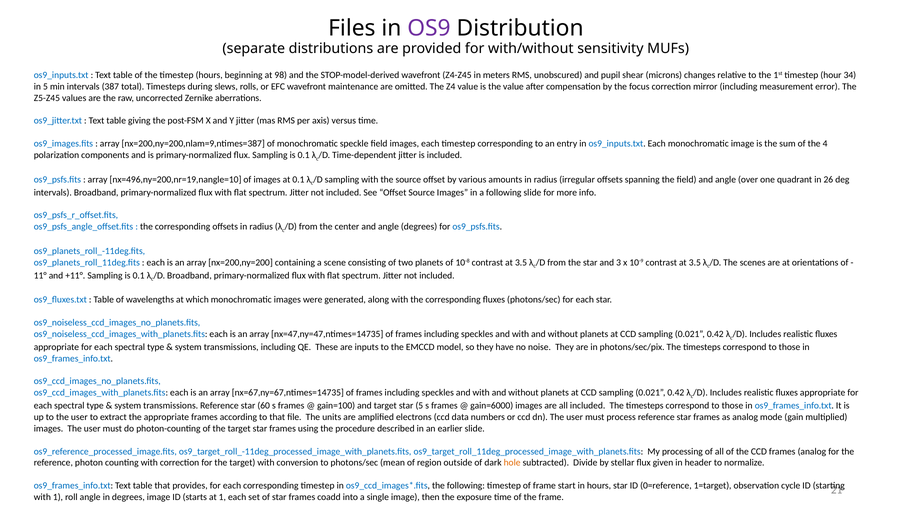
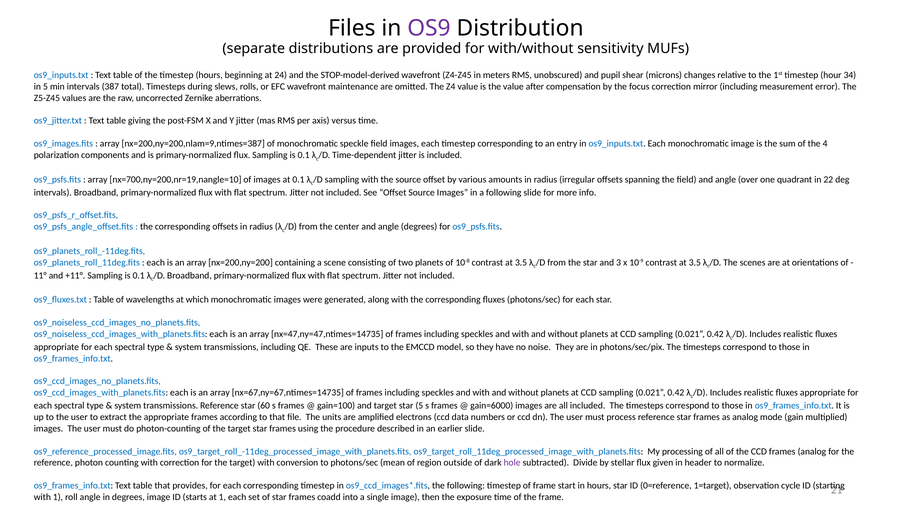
98: 98 -> 24 (281, 75)
nx=496,ny=200,nr=19,nangle=10: nx=496,ny=200,nr=19,nangle=10 -> nx=700,ny=200,nr=19,nangle=10 (175, 179)
26: 26 -> 22 (828, 179)
hole colour: orange -> purple (512, 463)
